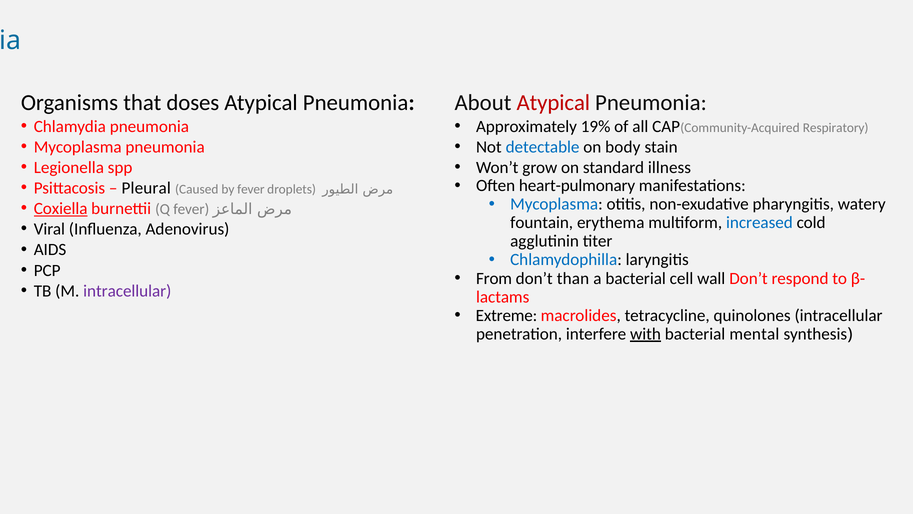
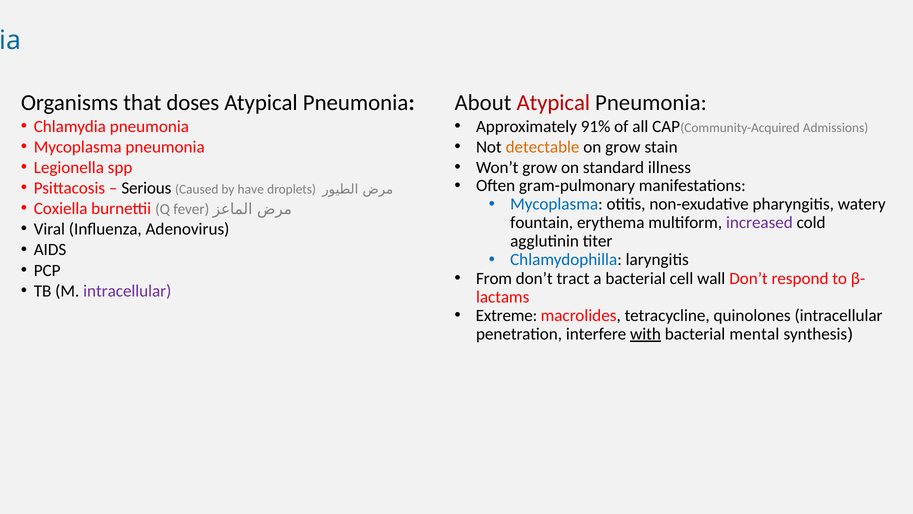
19%: 19% -> 91% (596, 126)
Respiratory: Respiratory -> Admissions (836, 128)
detectable colour: blue -> orange (543, 147)
on body: body -> grow (623, 147)
heart-pulmonary: heart-pulmonary -> gram-pulmonary (577, 186)
Pleural: Pleural -> Serious (146, 188)
by fever: fever -> have (251, 189)
Coxiella underline: present -> none (61, 209)
increased colour: blue -> purple (759, 223)
than: than -> tract (573, 278)
